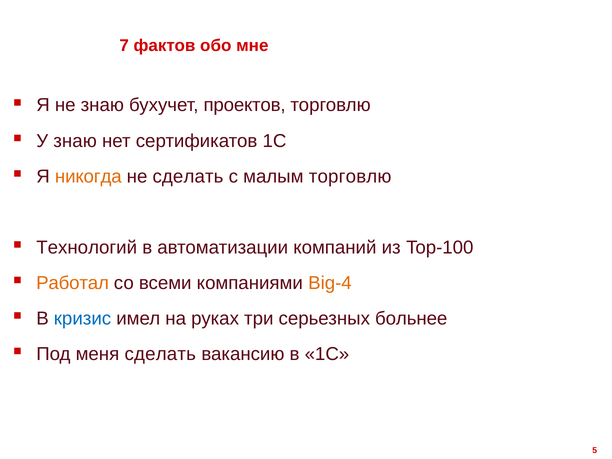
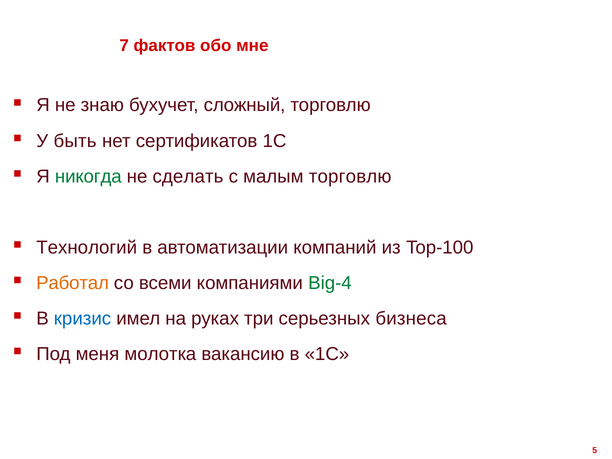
проектов: проектов -> сложный (245, 105)
У знаю: знаю -> быть (75, 141)
никогда colour: orange -> green (88, 176)
Big-4 colour: orange -> green (330, 283)
больнее: больнее -> бизнеса (411, 318)
меня сделать: сделать -> молотка (160, 354)
